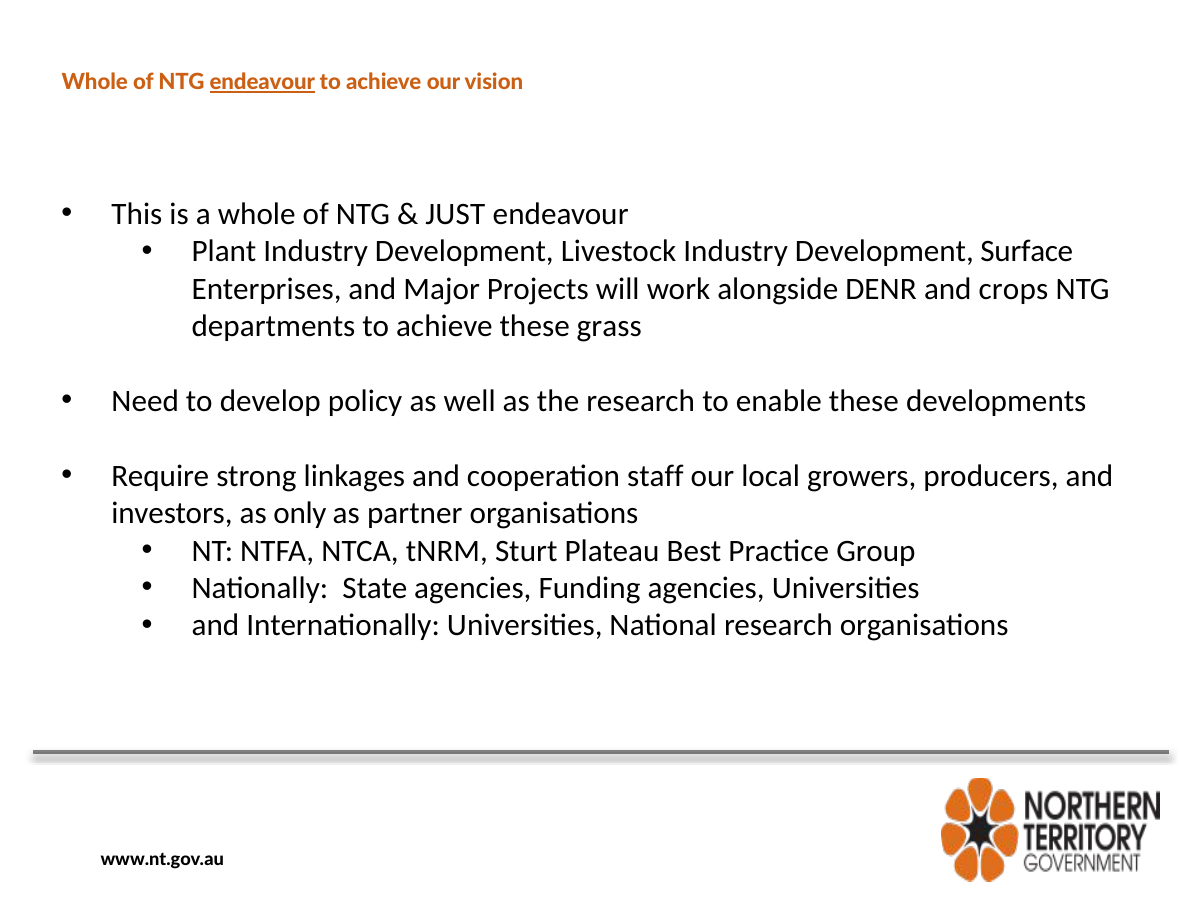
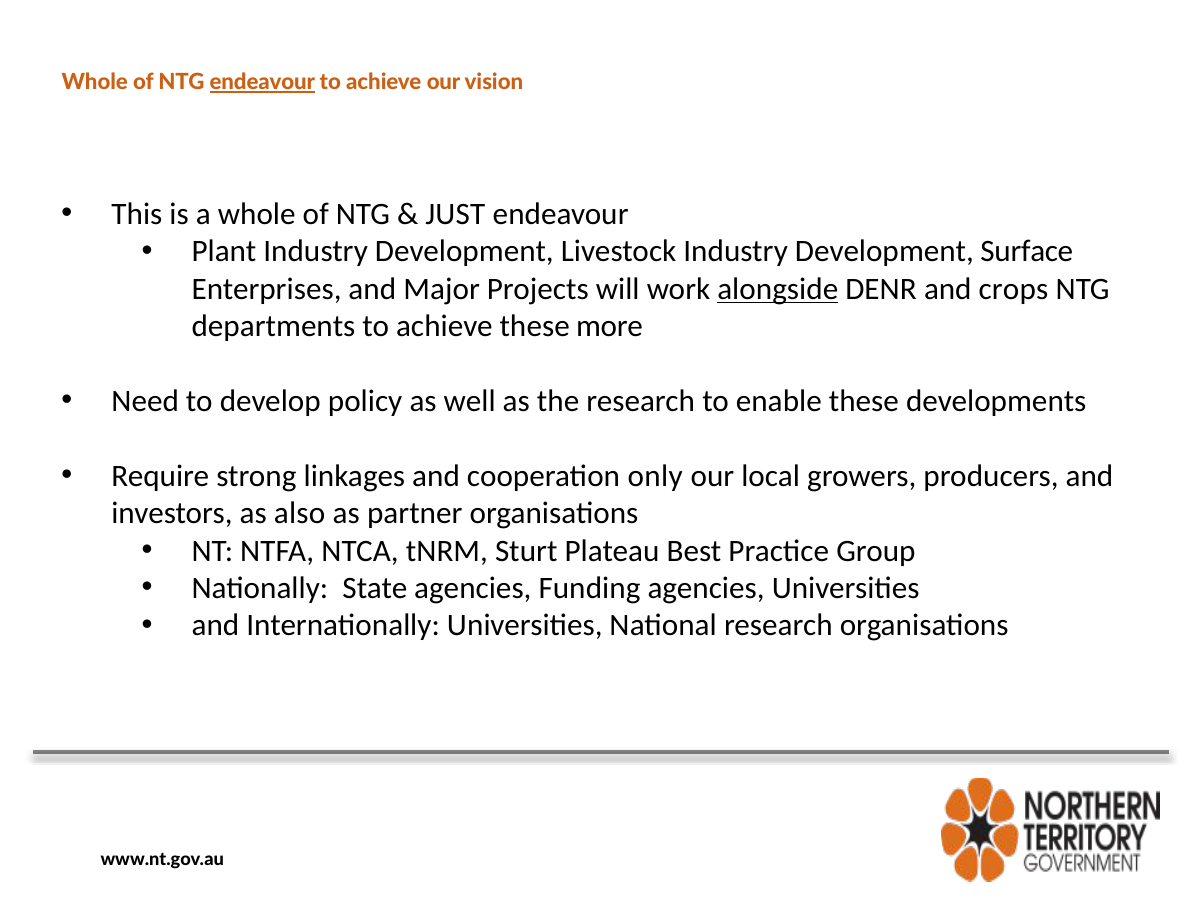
alongside underline: none -> present (778, 289)
grass: grass -> more (610, 327)
staff: staff -> only (655, 476)
only: only -> also (300, 514)
